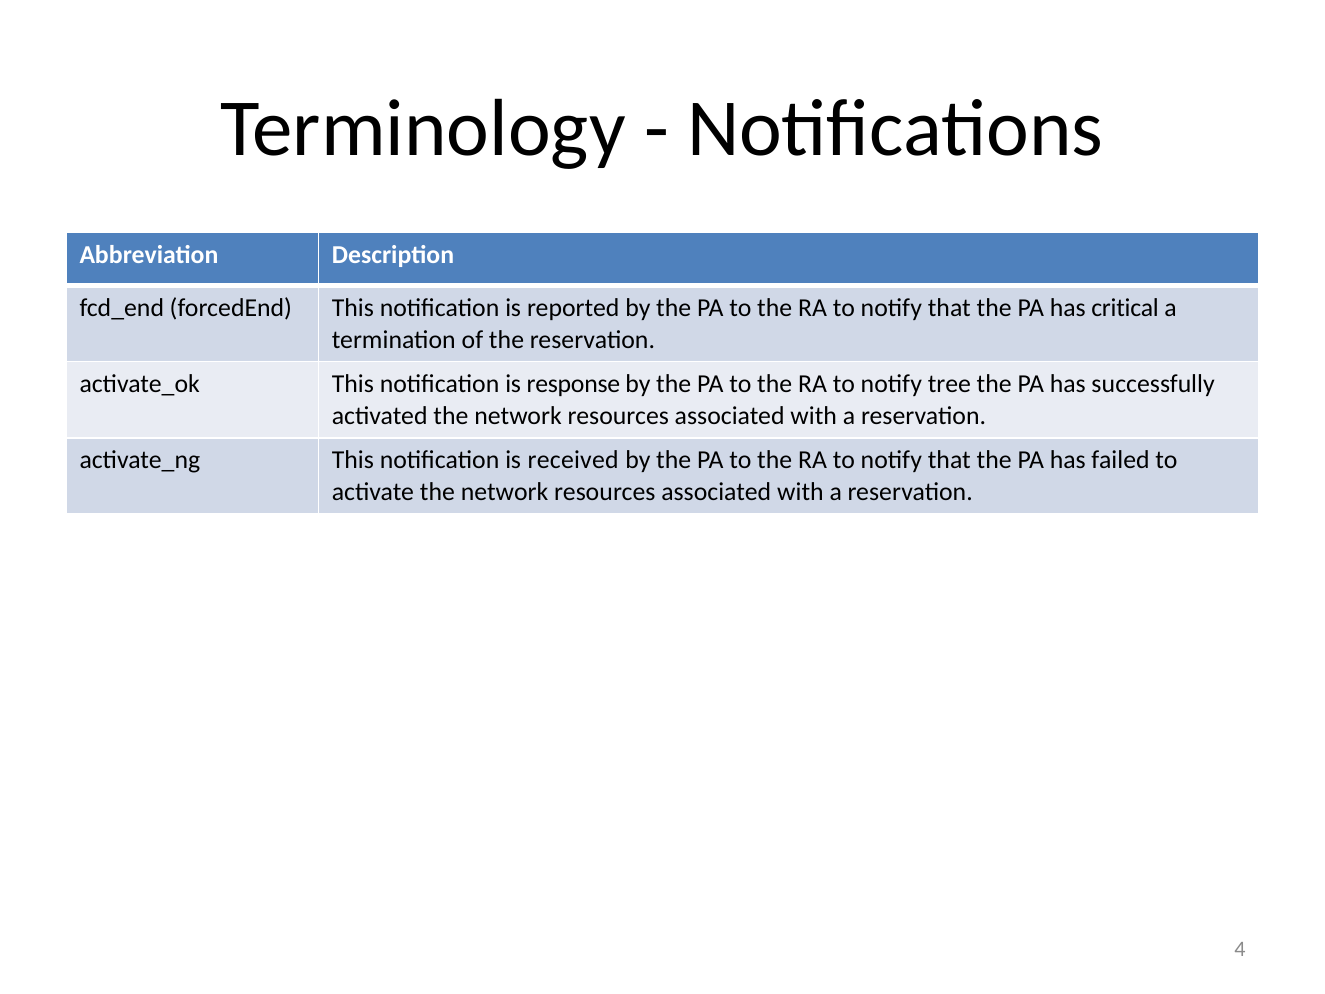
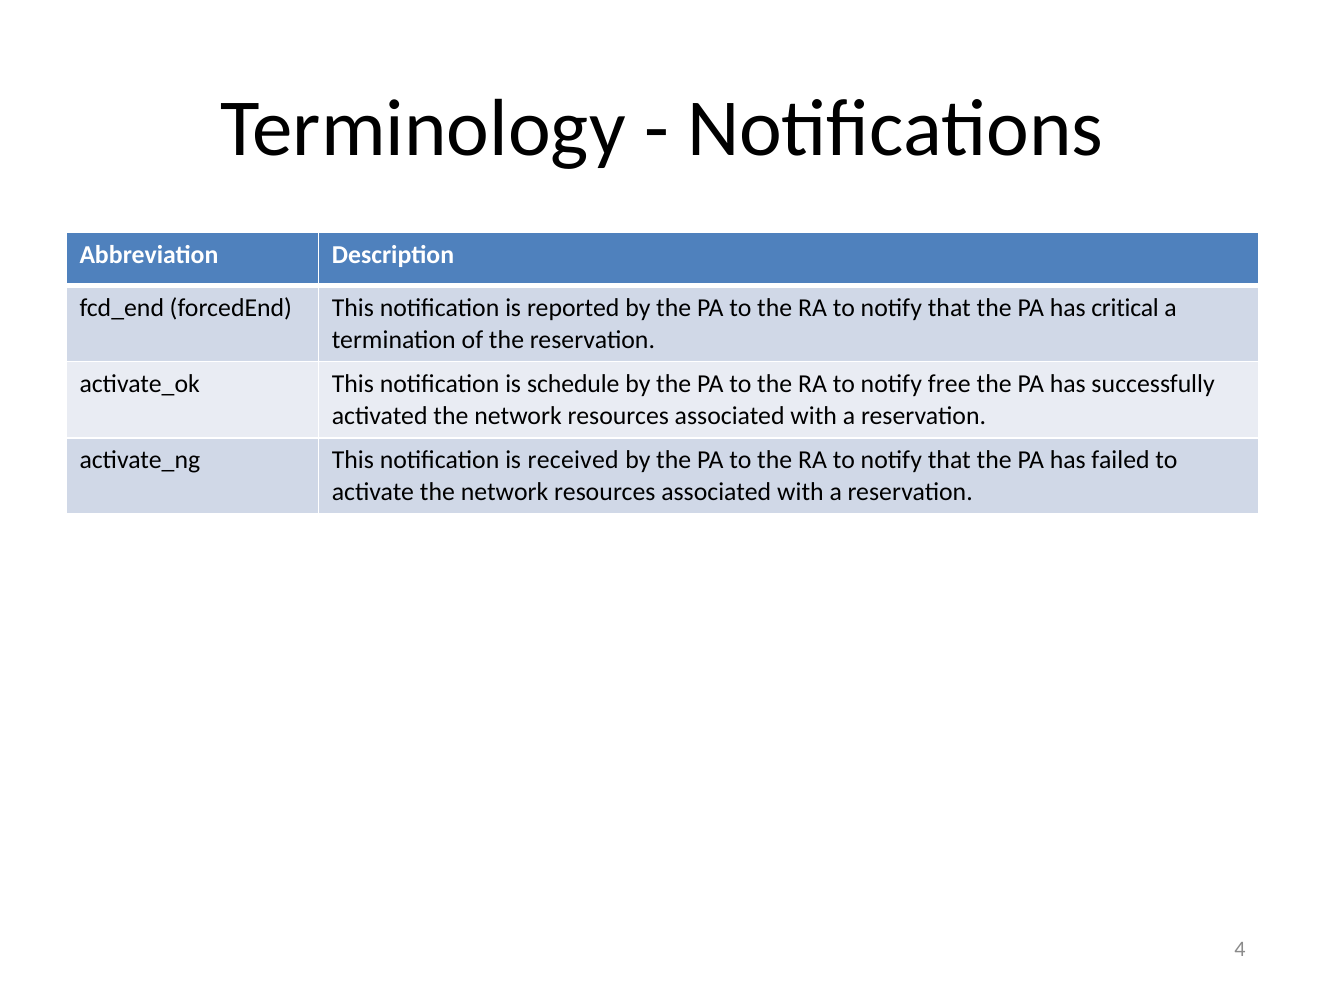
response: response -> schedule (573, 384)
tree: tree -> free (949, 384)
